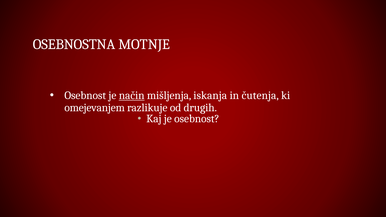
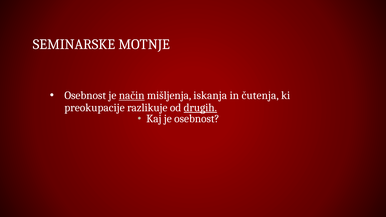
OSEBNOSTNA: OSEBNOSTNA -> SEMINARSKE (74, 44)
omejevanjem: omejevanjem -> preokupacije (95, 108)
drugih underline: none -> present (200, 108)
